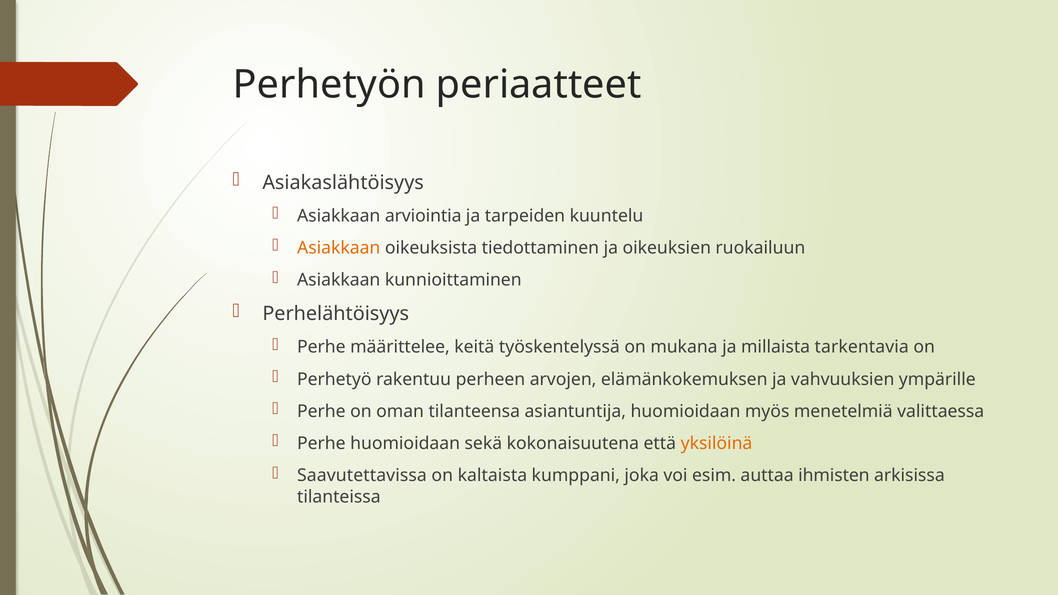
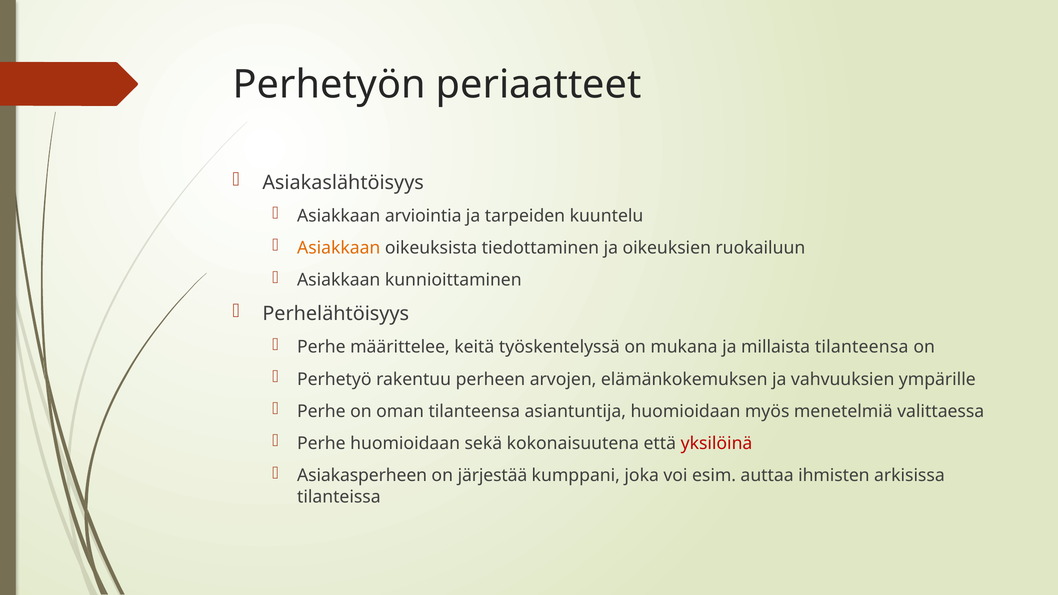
millaista tarkentavia: tarkentavia -> tilanteensa (862, 347)
yksilöinä colour: orange -> red (717, 444)
Saavutettavissa: Saavutettavissa -> Asiakasperheen (362, 476)
kaltaista: kaltaista -> järjestää (492, 476)
